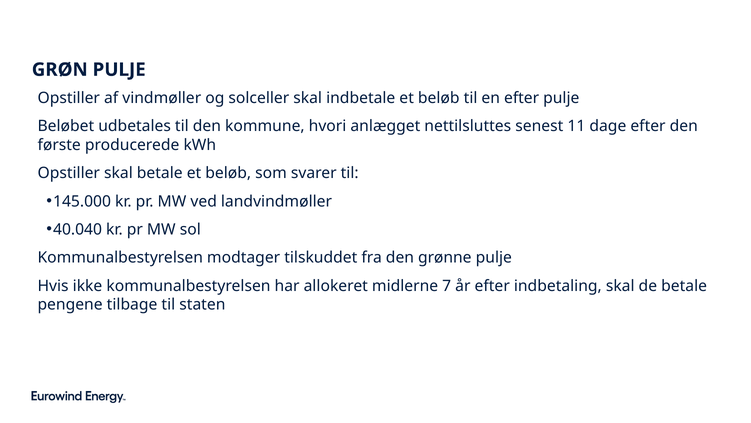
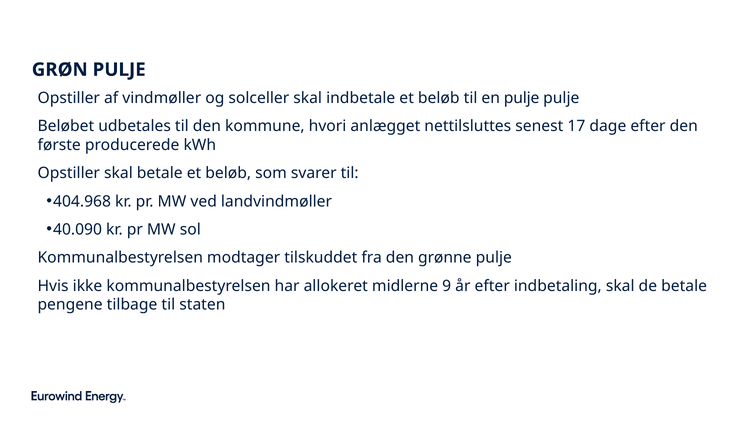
en efter: efter -> pulje (522, 98)
11: 11 -> 17 (576, 126)
145.000: 145.000 -> 404.968 (82, 201)
40.040: 40.040 -> 40.090 (78, 229)
7: 7 -> 9 (447, 286)
